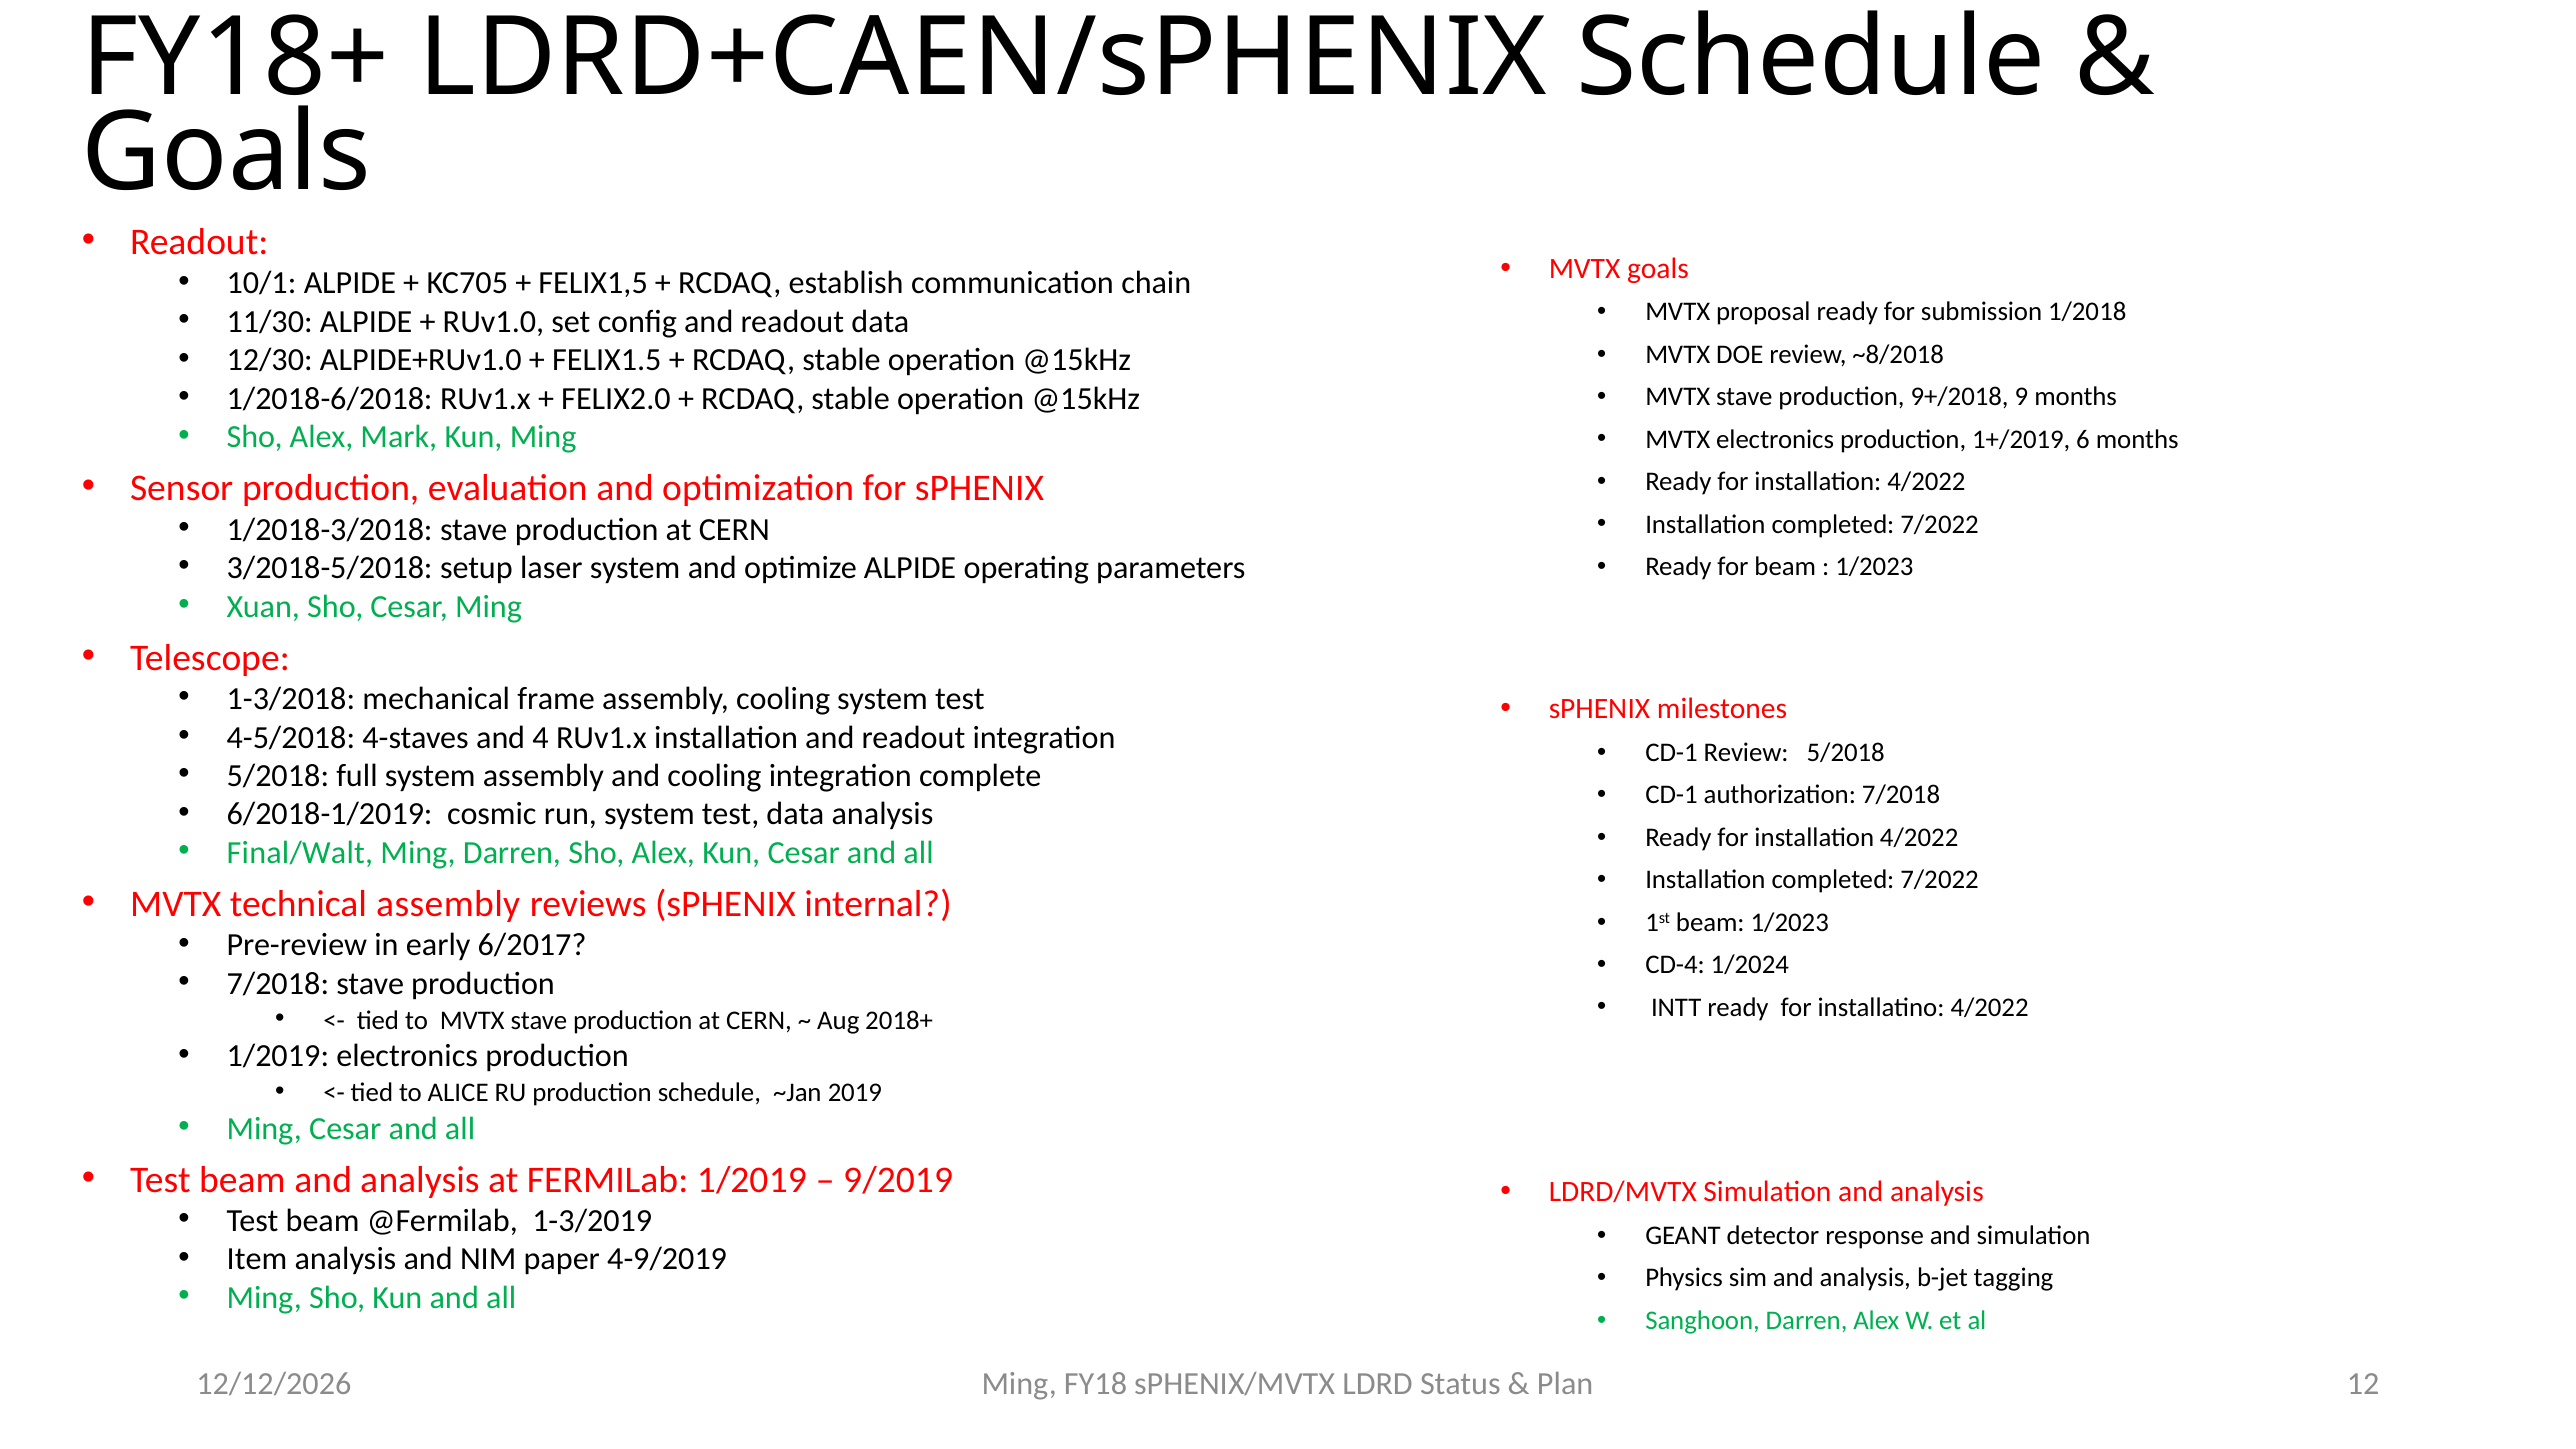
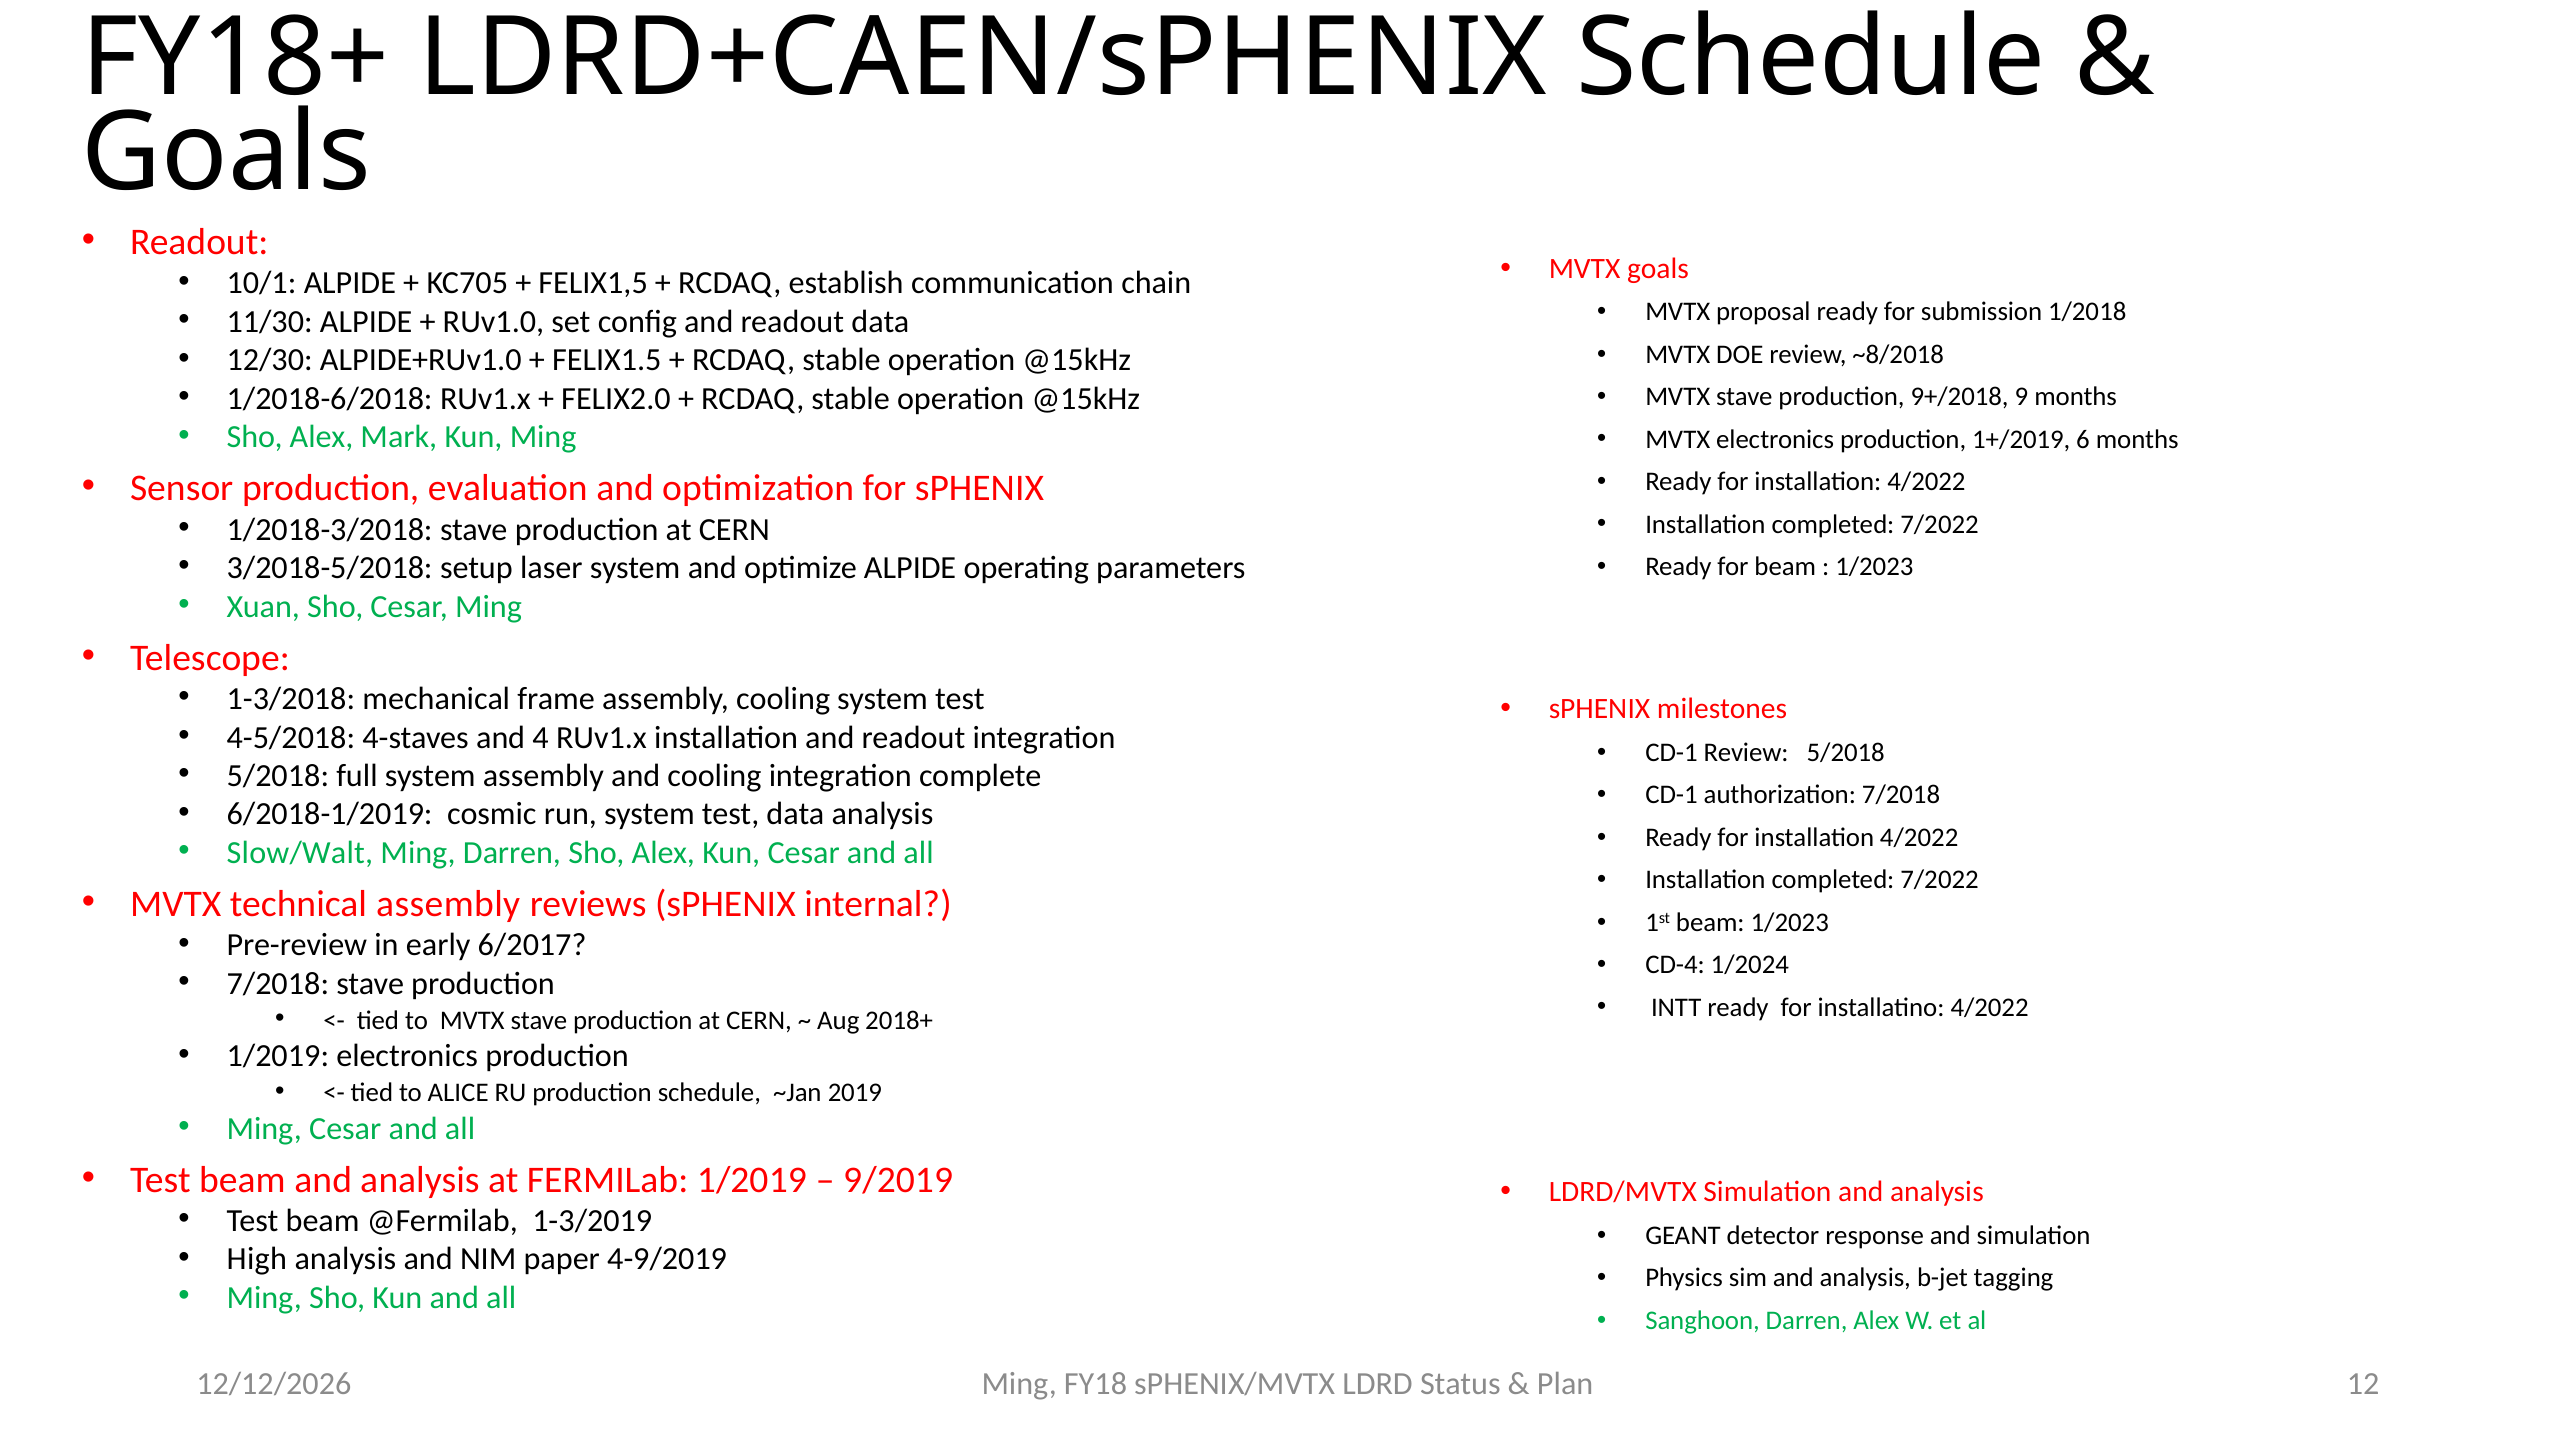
Final/Walt: Final/Walt -> Slow/Walt (300, 853)
Item: Item -> High (257, 1259)
